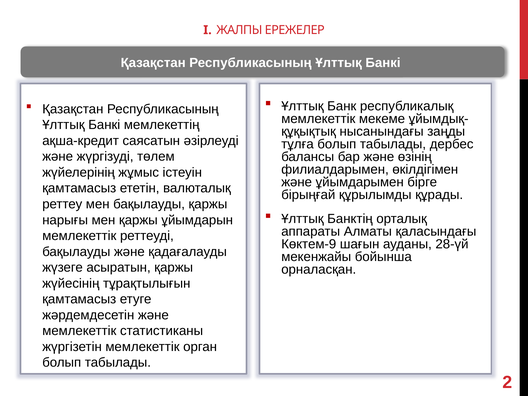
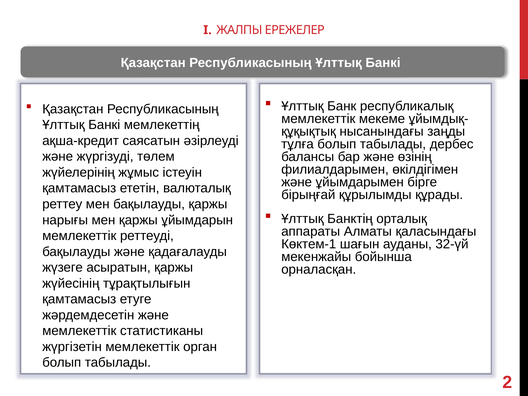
Көктем-9: Көктем-9 -> Көктем-1 (309, 244)
28-үй: 28-үй -> 32-үй (452, 244)
